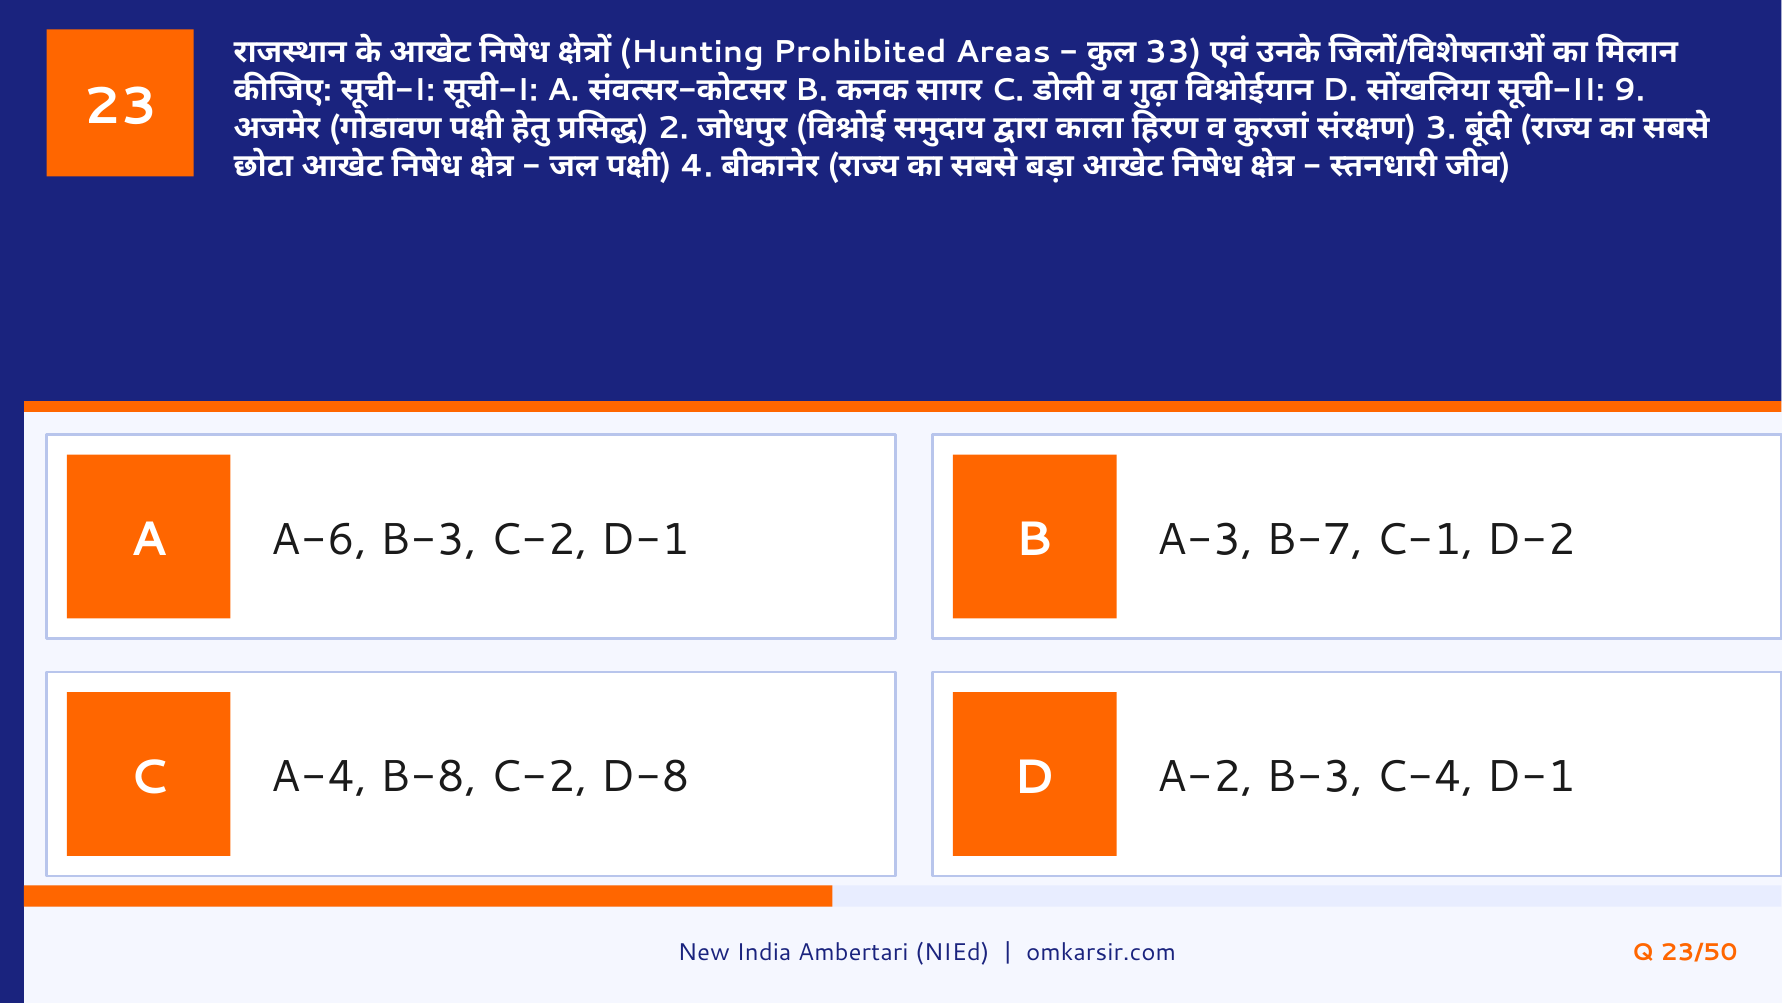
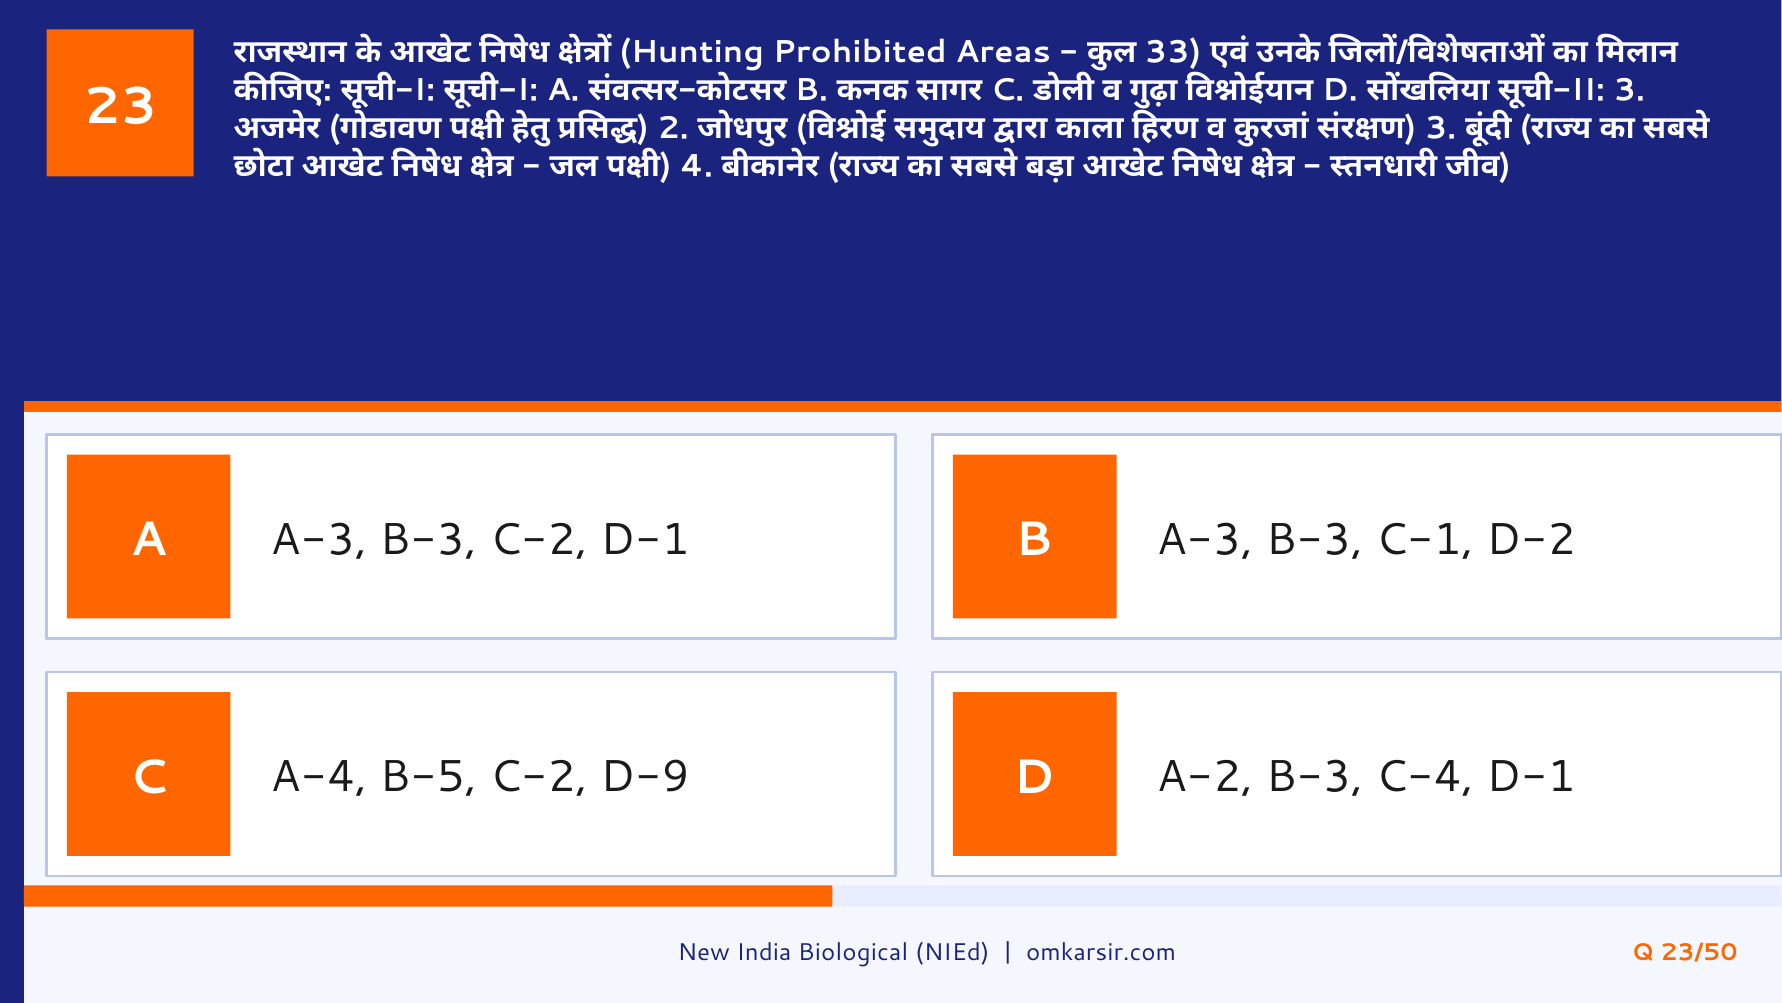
9: 9 -> 3 (1629, 90)
A A-6: A-6 -> A-3 (319, 539)
B A-3 B-7: B-7 -> B-3 (1314, 539)
B-8: B-8 -> B-5 (428, 777)
D-8: D-8 -> D-9 (645, 777)
Ambertari: Ambertari -> Biological (853, 952)
